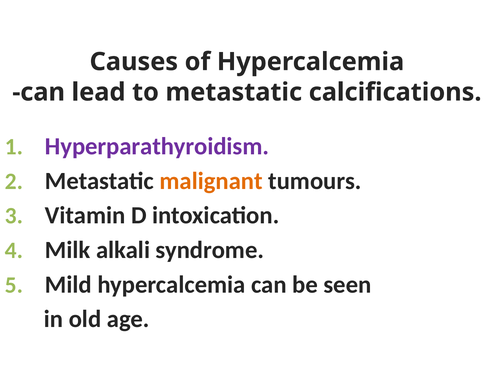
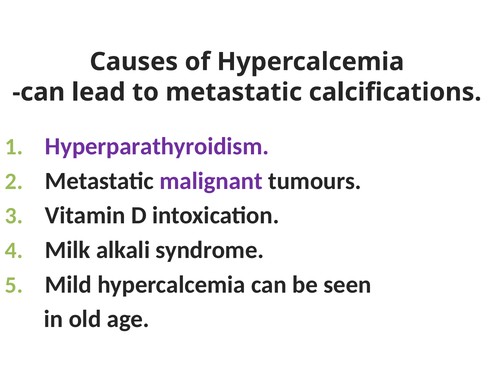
malignant colour: orange -> purple (211, 181)
